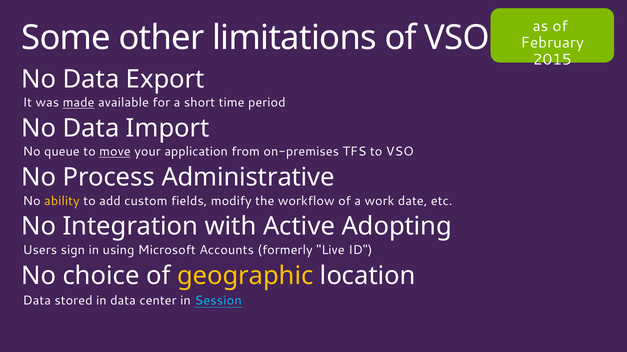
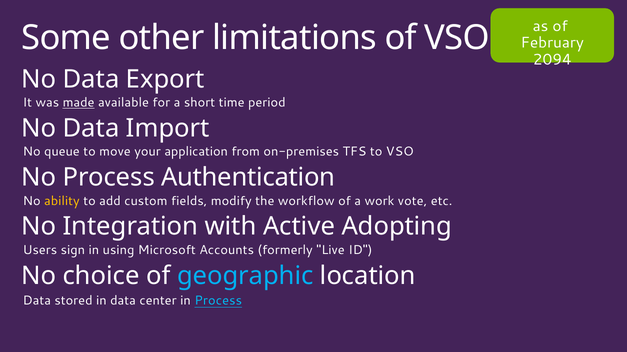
2015: 2015 -> 2094 (552, 60)
move underline: present -> none (115, 152)
Administrative: Administrative -> Authentication (248, 178)
date: date -> vote (413, 201)
geographic colour: yellow -> light blue (245, 276)
in Session: Session -> Process (218, 301)
